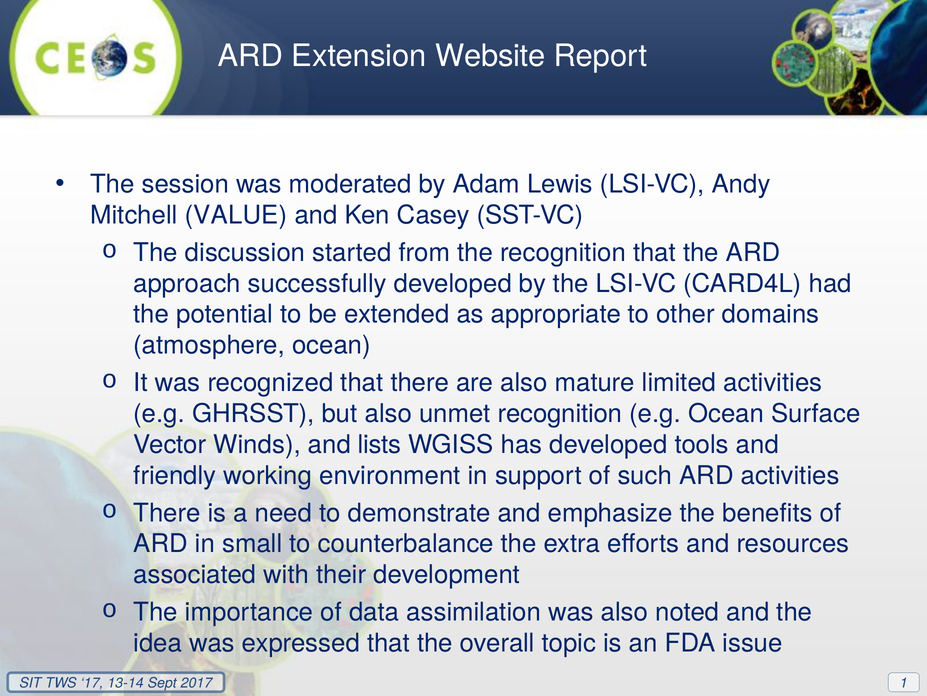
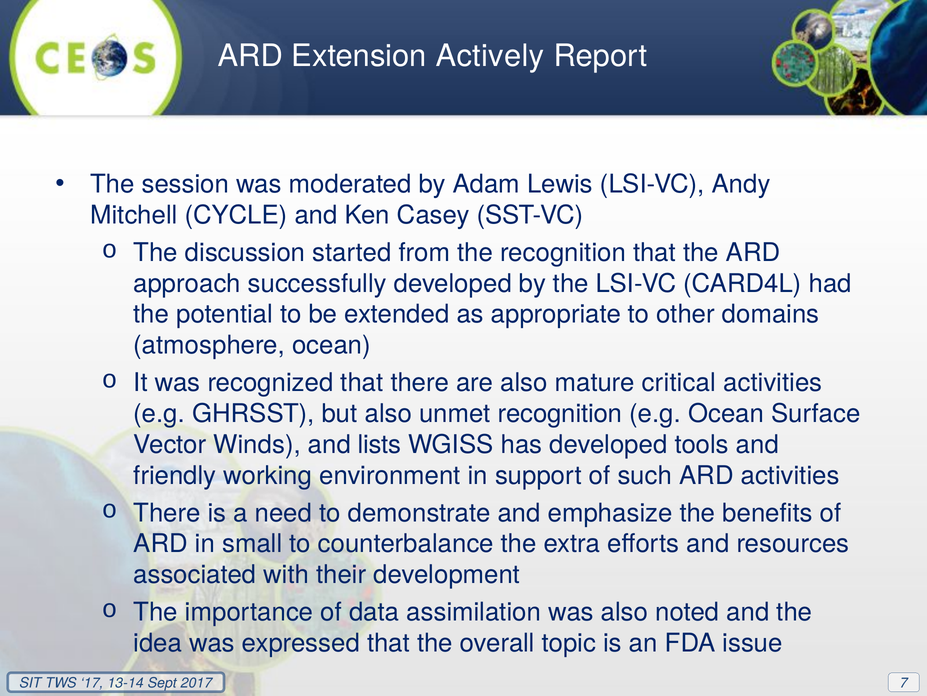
Website: Website -> Actively (490, 56)
VALUE: VALUE -> CYCLE (236, 215)
limited: limited -> critical (679, 382)
1: 1 -> 7 (904, 682)
